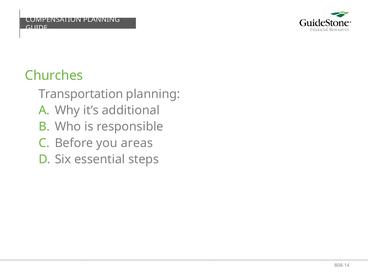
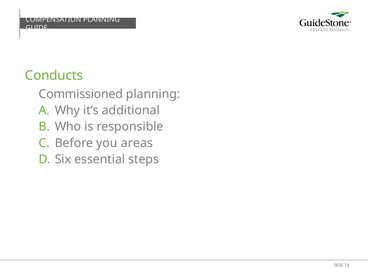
Churches: Churches -> Conducts (54, 76)
Transportation: Transportation -> Commissioned (81, 94)
